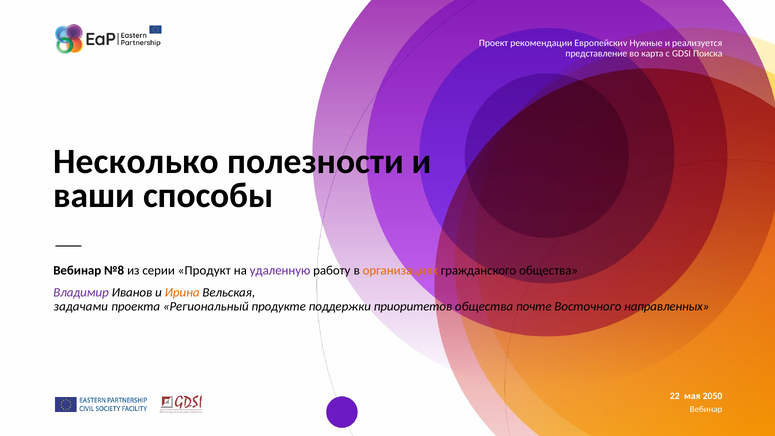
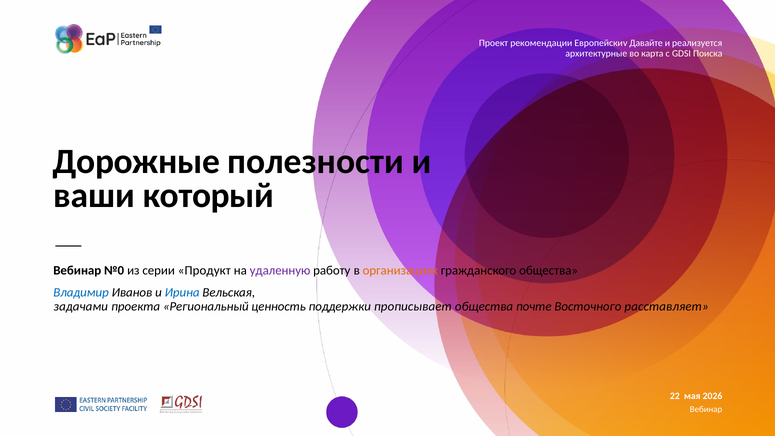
Нужные: Нужные -> Давайте (646, 43)
представление: представление -> архитектурные (596, 54)
Несколько: Несколько -> Дорожные (136, 162)
способы: способы -> который (208, 196)
№8: №8 -> №0 (114, 270)
Владимир colour: purple -> blue (81, 292)
Ирина colour: orange -> blue (182, 292)
продукте: продукте -> ценность (279, 306)
приоритетов: приоритетов -> прописывает (413, 306)
направленных: направленных -> расставляет (667, 306)
2050: 2050 -> 2026 (713, 396)
